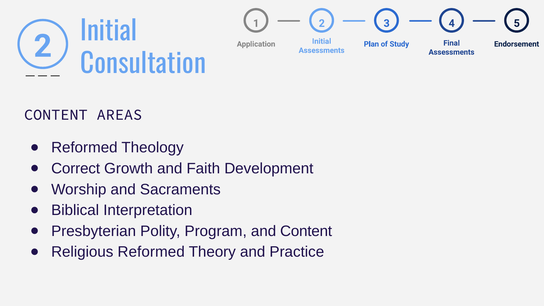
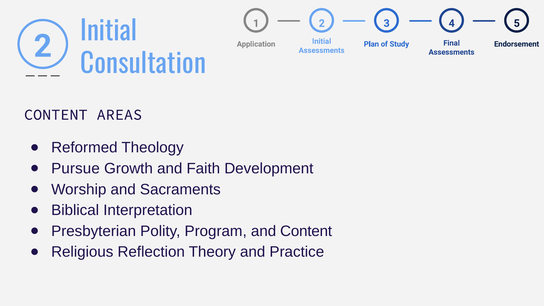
Correct: Correct -> Pursue (75, 169)
Religious Reformed: Reformed -> Reflection (151, 252)
